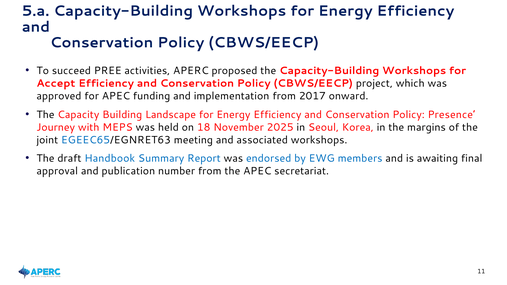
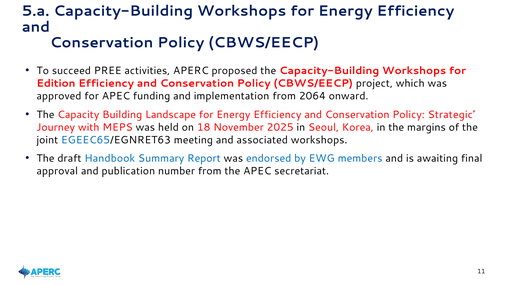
Accept: Accept -> Edition (56, 83)
2017: 2017 -> 2064 (312, 96)
Presence: Presence -> Strategic (452, 115)
